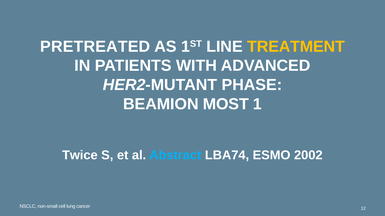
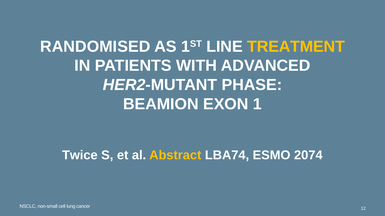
PRETREATED: PRETREATED -> RANDOMISED (95, 47)
MOST: MOST -> EXON (226, 104)
Abstract colour: light blue -> yellow (175, 156)
2002: 2002 -> 2074 (308, 156)
